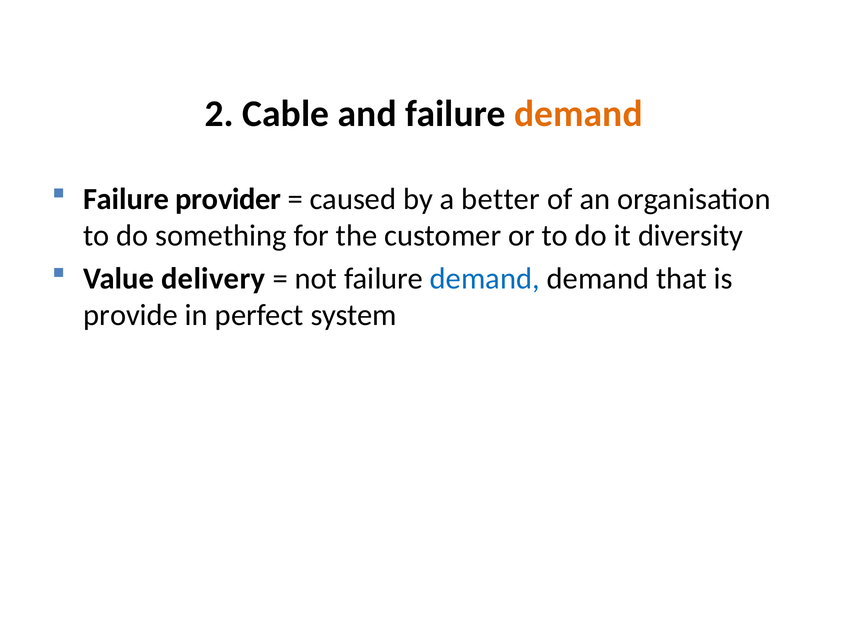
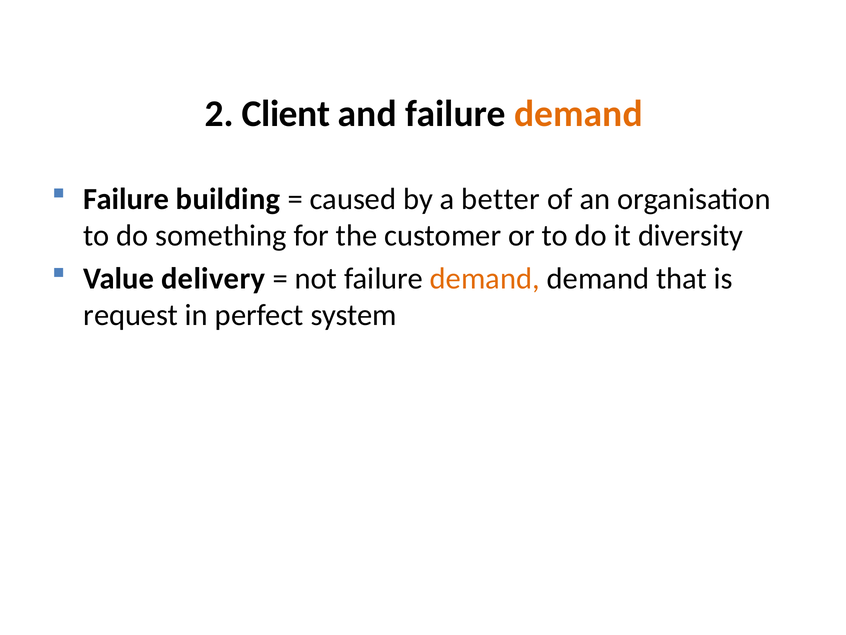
Cable: Cable -> Client (286, 113)
provider: provider -> building (228, 199)
demand colour: blue -> orange (485, 278)
provide: provide -> request (131, 315)
